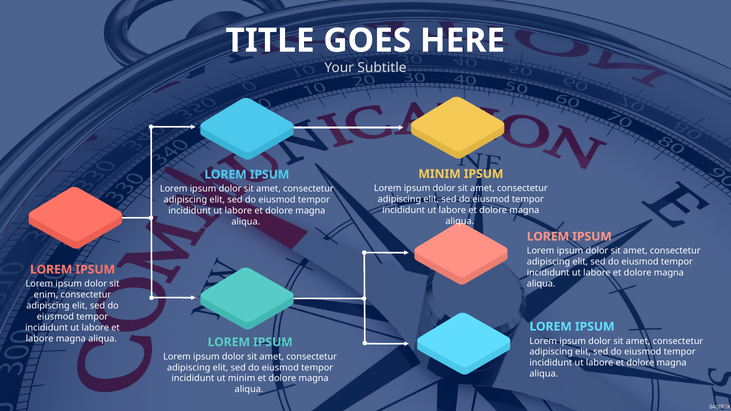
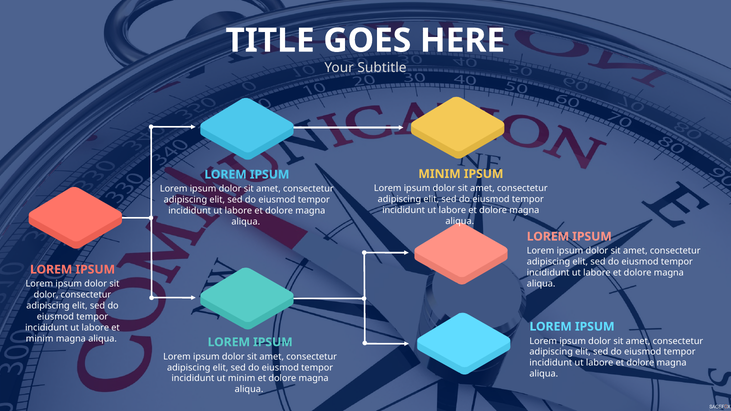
enim: enim -> dolor (46, 295)
labore: labore -> minim (40, 339)
